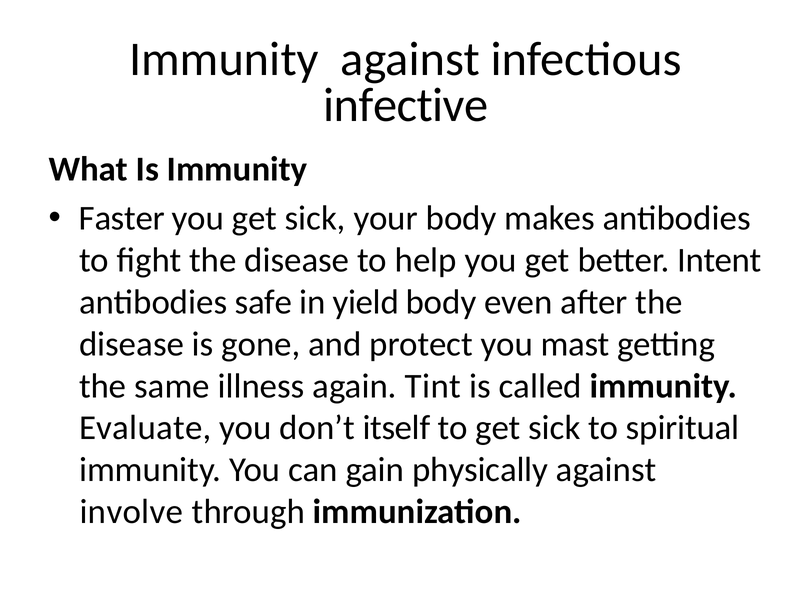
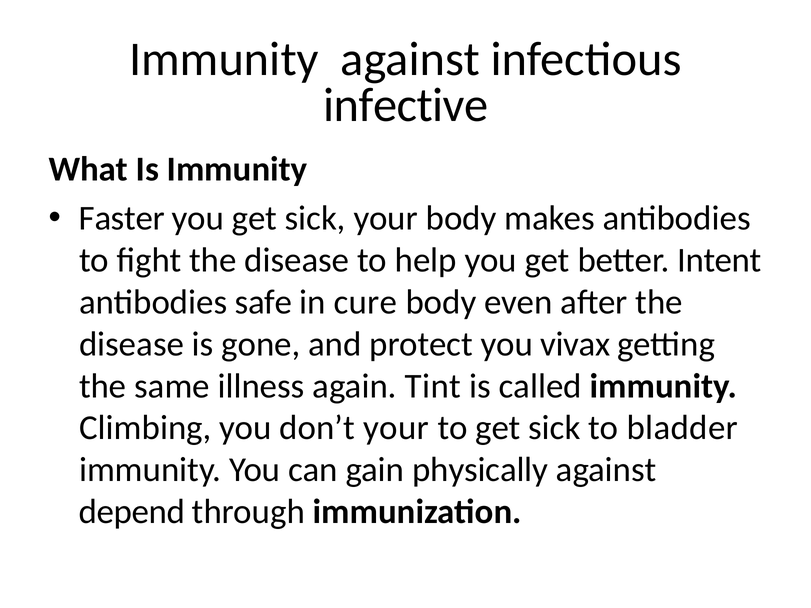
yield: yield -> cure (365, 302)
mast: mast -> vivax (575, 344)
Evaluate: Evaluate -> Climbing (145, 428)
don’t itself: itself -> your (396, 428)
spiritual: spiritual -> bladder (682, 428)
involve: involve -> depend (132, 512)
